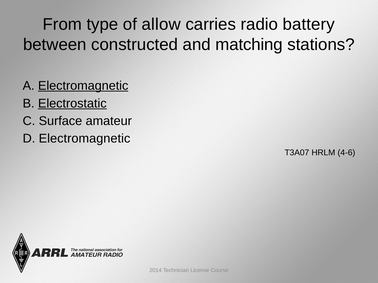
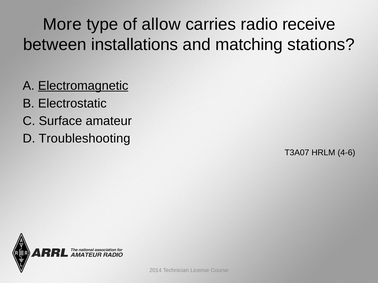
From: From -> More (62, 25)
battery: battery -> receive (309, 25)
constructed: constructed -> installations (135, 45)
Electrostatic underline: present -> none (72, 104)
D Electromagnetic: Electromagnetic -> Troubleshooting (85, 139)
